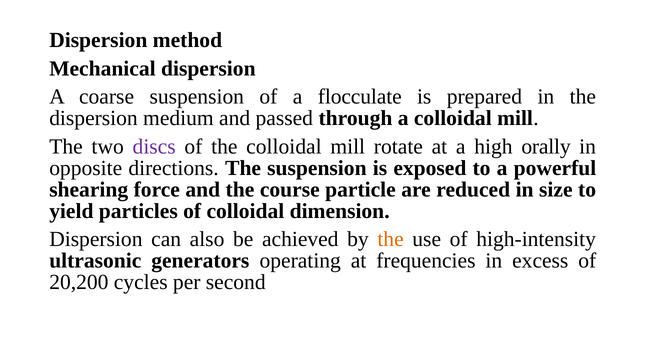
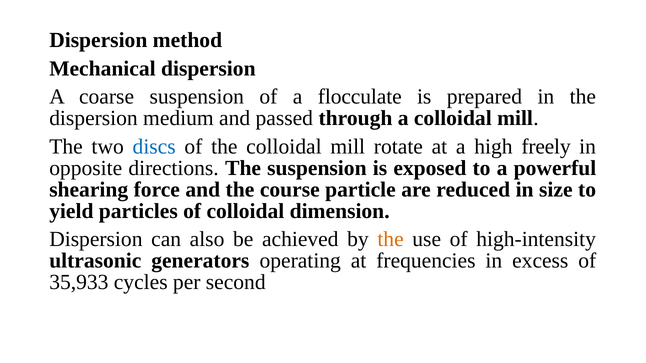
discs colour: purple -> blue (154, 147)
orally: orally -> freely (546, 147)
20,200: 20,200 -> 35,933 (79, 283)
